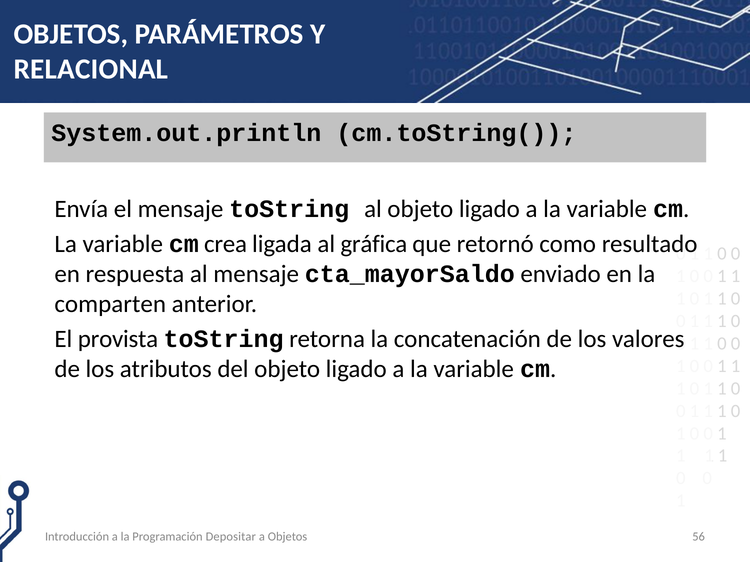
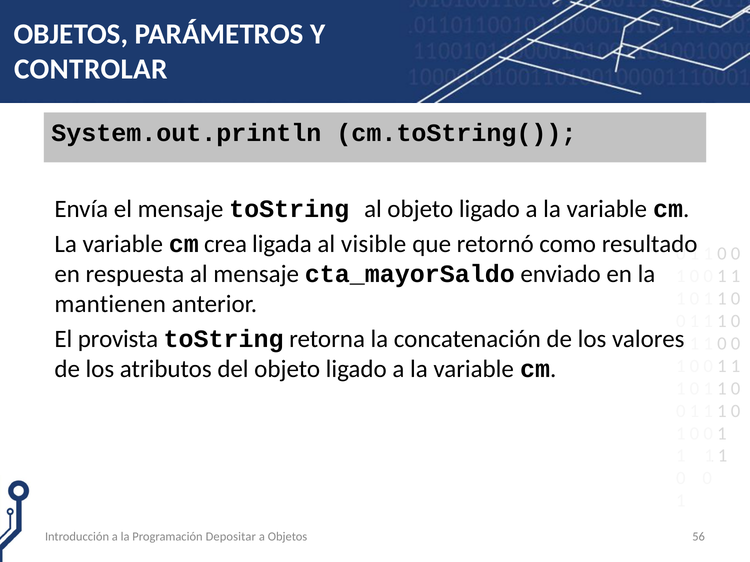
RELACIONAL: RELACIONAL -> CONTROLAR (91, 69)
gráfica: gráfica -> visible (374, 244)
comparten: comparten -> mantienen (110, 304)
